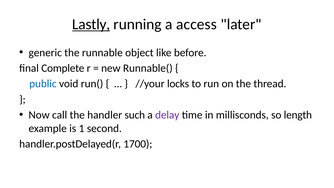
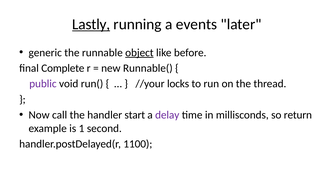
access: access -> events (197, 24)
object underline: none -> present (139, 53)
public colour: blue -> purple (43, 84)
such: such -> start (135, 115)
length: length -> return (298, 115)
1700: 1700 -> 1100 (138, 144)
